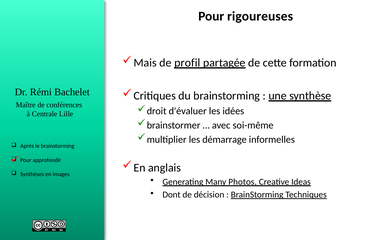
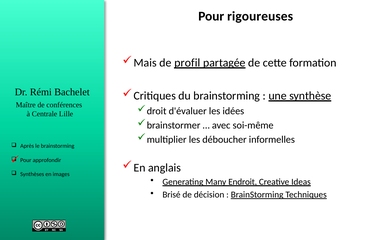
démarrage: démarrage -> déboucher (224, 139)
Photos: Photos -> Endroit (243, 182)
Dont: Dont -> Brisé (171, 195)
